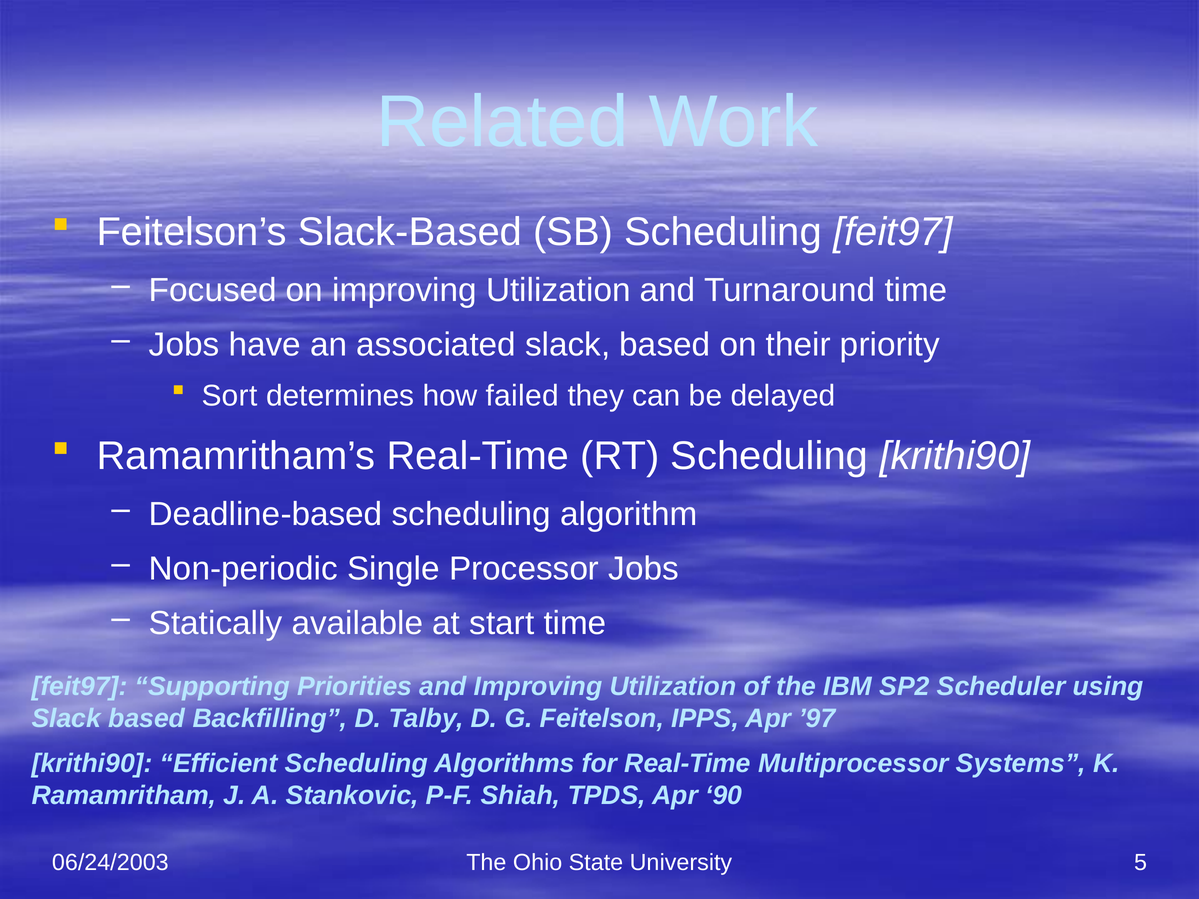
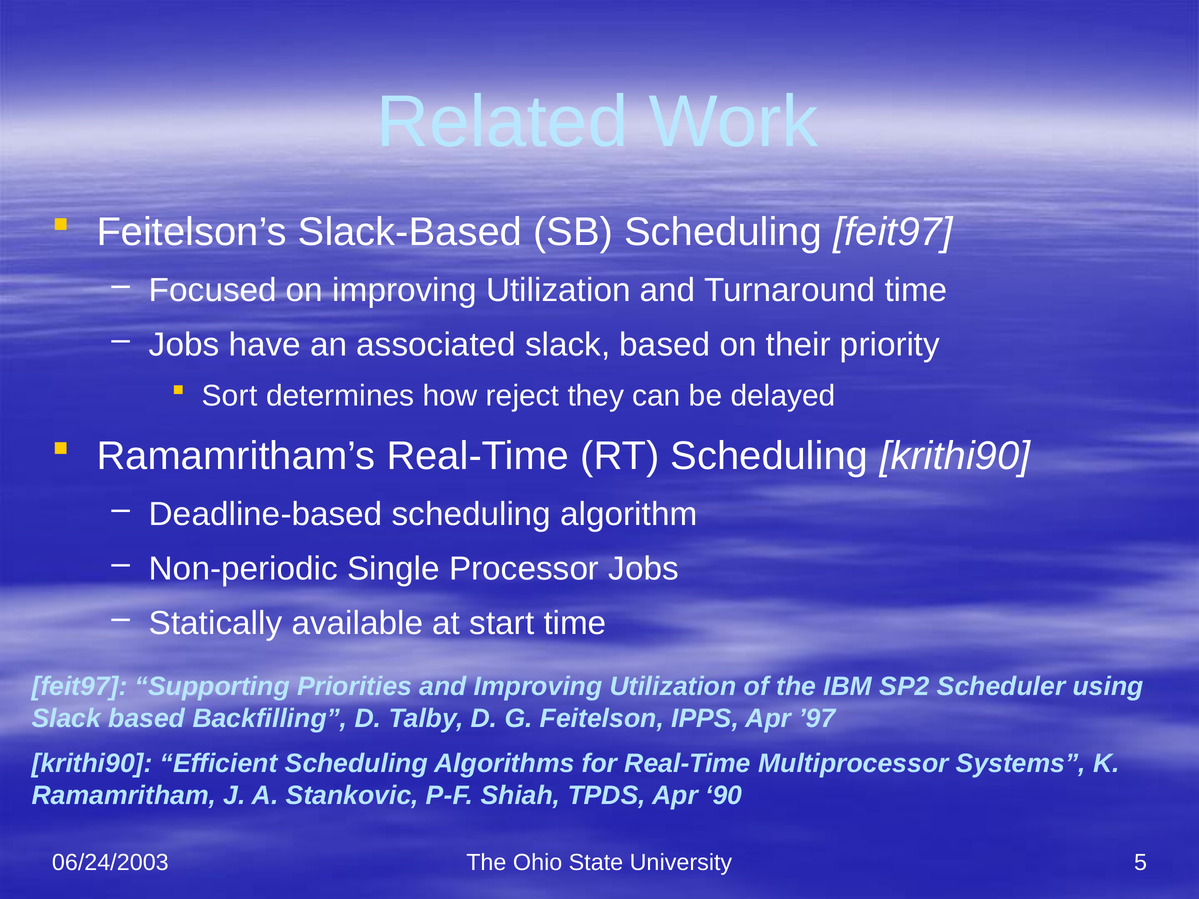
failed: failed -> reject (523, 396)
